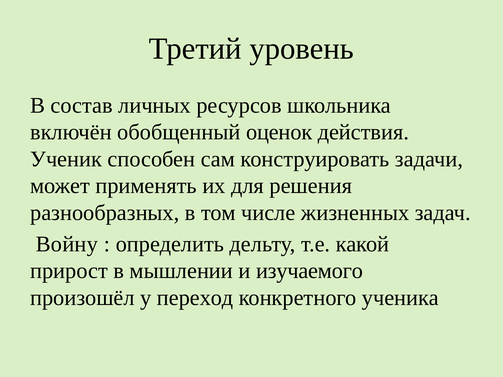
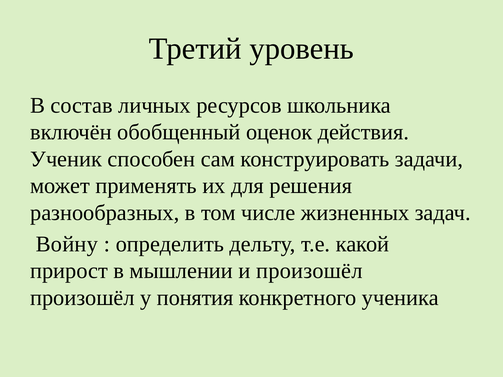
и изучаемого: изучаемого -> произошёл (309, 271)
переход: переход -> понятия (195, 298)
